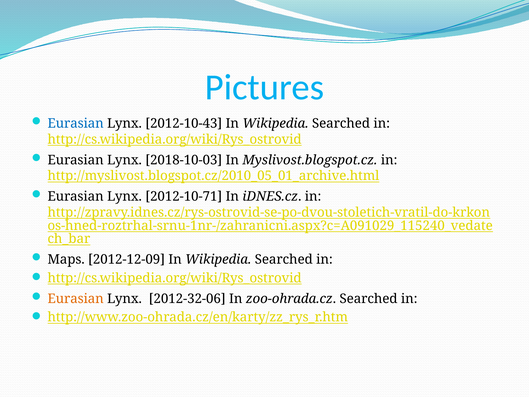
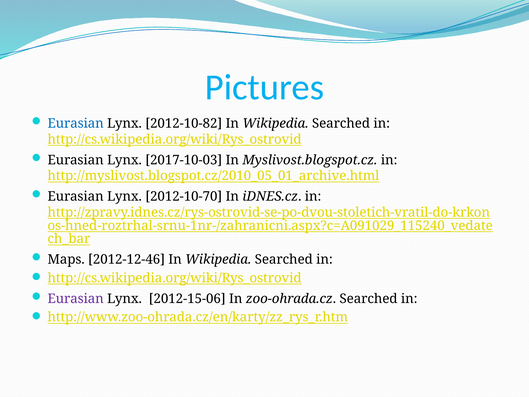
2012-10-43: 2012-10-43 -> 2012-10-82 (184, 123)
2018-10-03: 2018-10-03 -> 2017-10-03 (184, 160)
2012-10-71: 2012-10-71 -> 2012-10-70 (184, 196)
2012-12-09: 2012-12-09 -> 2012-12-46 (127, 259)
Eurasian colour: orange -> purple (76, 299)
2012-32-06: 2012-32-06 -> 2012-15-06 (187, 299)
